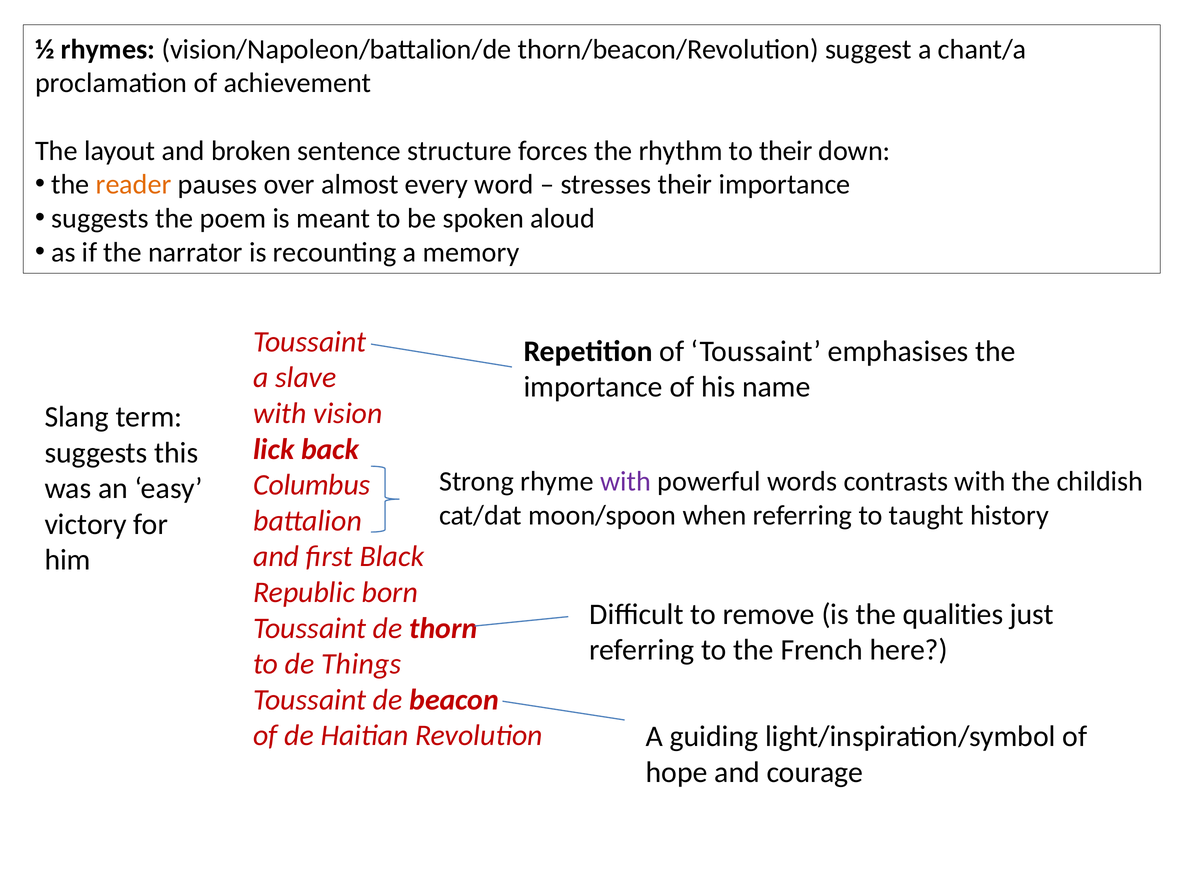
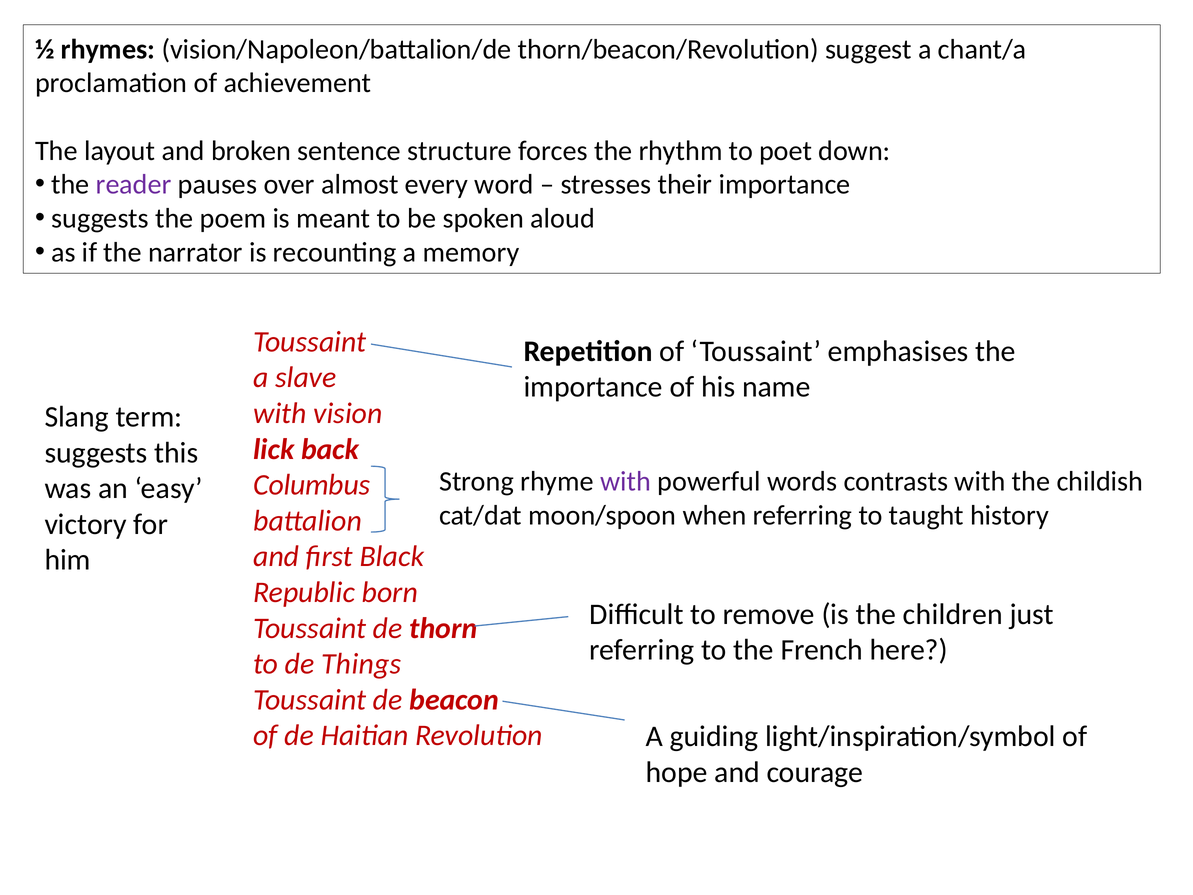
to their: their -> poet (786, 151)
reader colour: orange -> purple (134, 185)
qualities: qualities -> children (953, 614)
